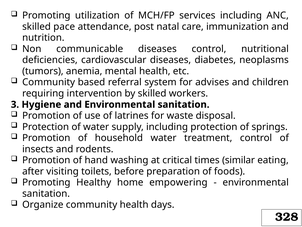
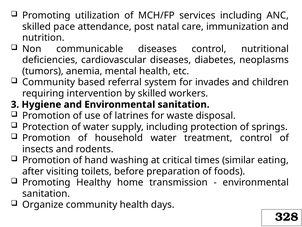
advises: advises -> invades (212, 82)
empowering: empowering -> transmission (178, 182)
